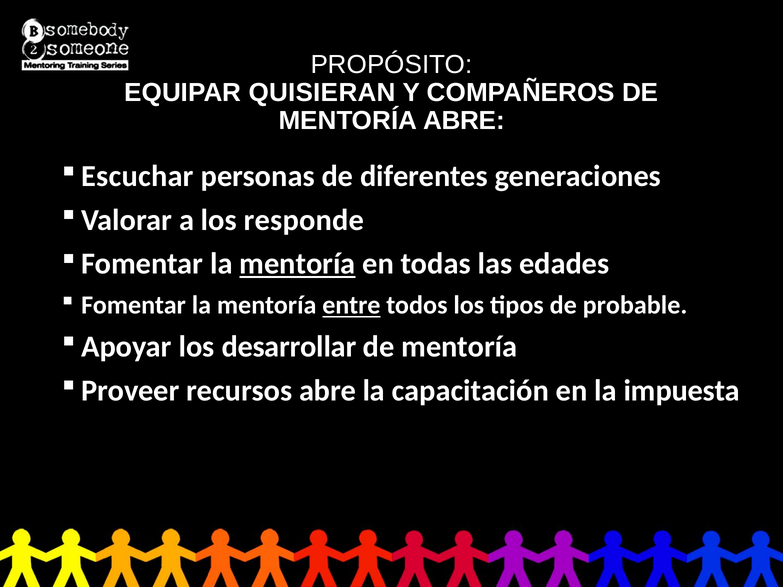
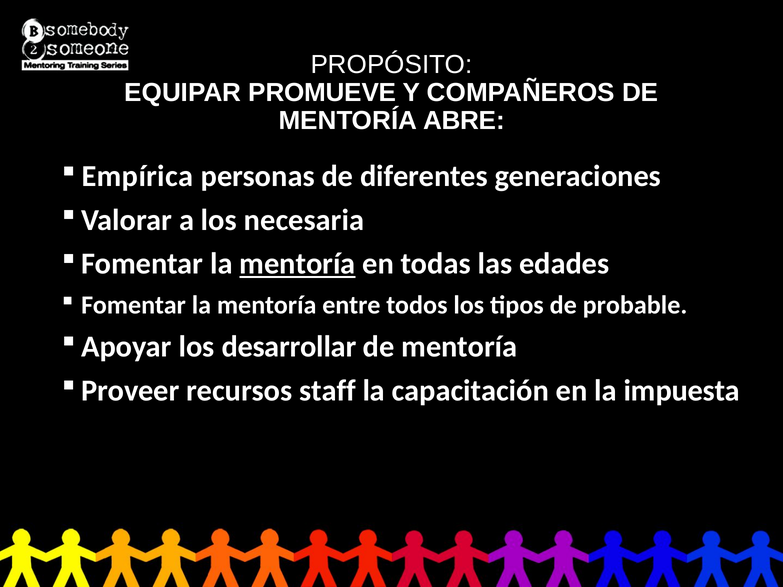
QUISIERAN: QUISIERAN -> PROMUEVE (322, 93)
Escuchar: Escuchar -> Empírica (137, 177)
responde: responde -> necesaria (304, 220)
entre underline: present -> none (351, 306)
recursos abre: abre -> staff (327, 391)
